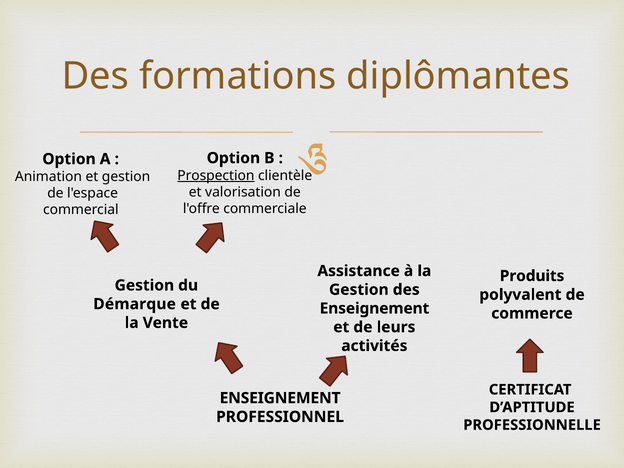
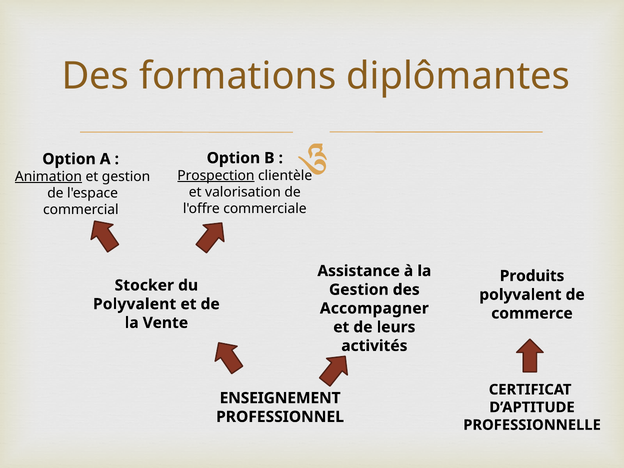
Animation underline: none -> present (48, 177)
Gestion: Gestion -> Stocker (144, 285)
Démarque: Démarque -> Polyvalent (135, 304)
Enseignement: Enseignement -> Accompagner (374, 308)
